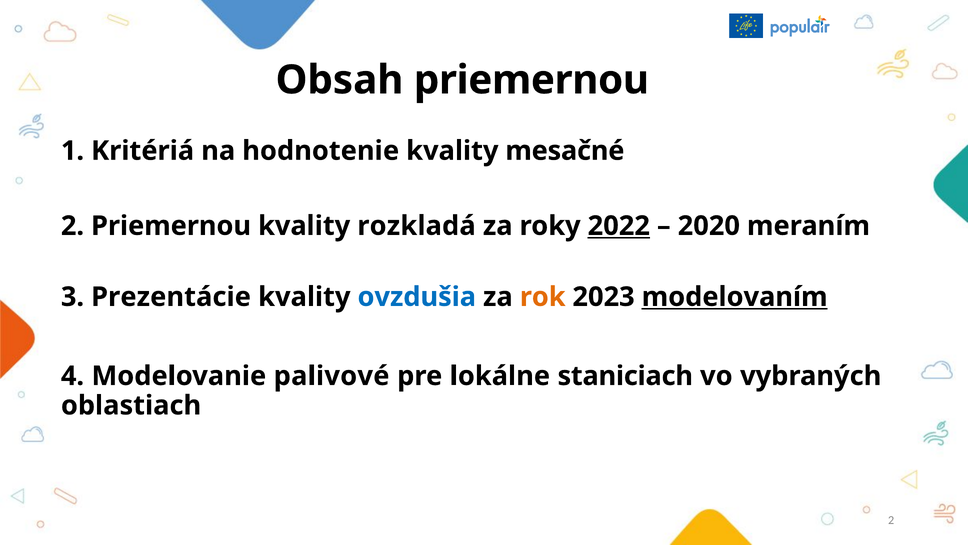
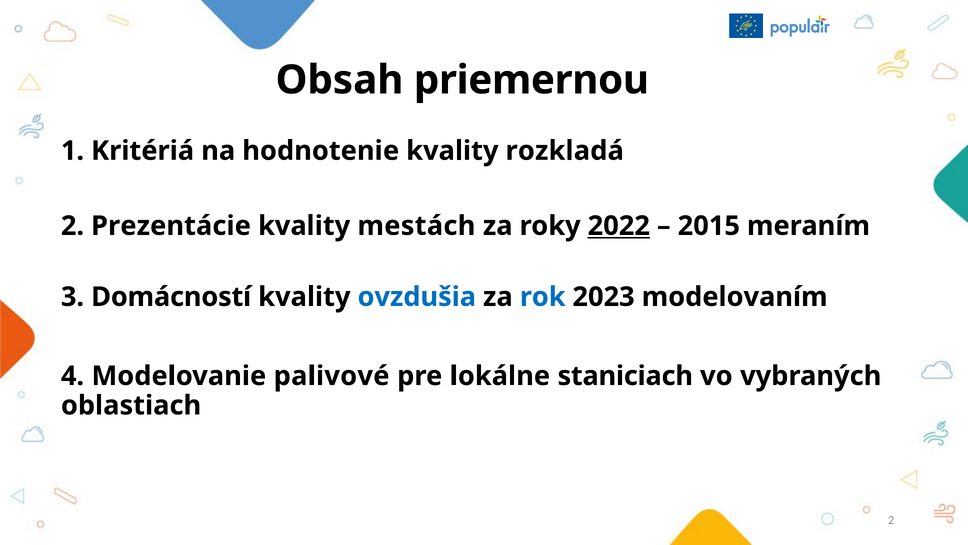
mesačné: mesačné -> rozkladá (565, 151)
2 Priemernou: Priemernou -> Prezentácie (171, 226)
rozkladá: rozkladá -> mestách (416, 226)
2020: 2020 -> 2015 (709, 226)
Prezentácie: Prezentácie -> Domácností (171, 297)
rok colour: orange -> blue (543, 297)
modelovaním underline: present -> none (735, 297)
